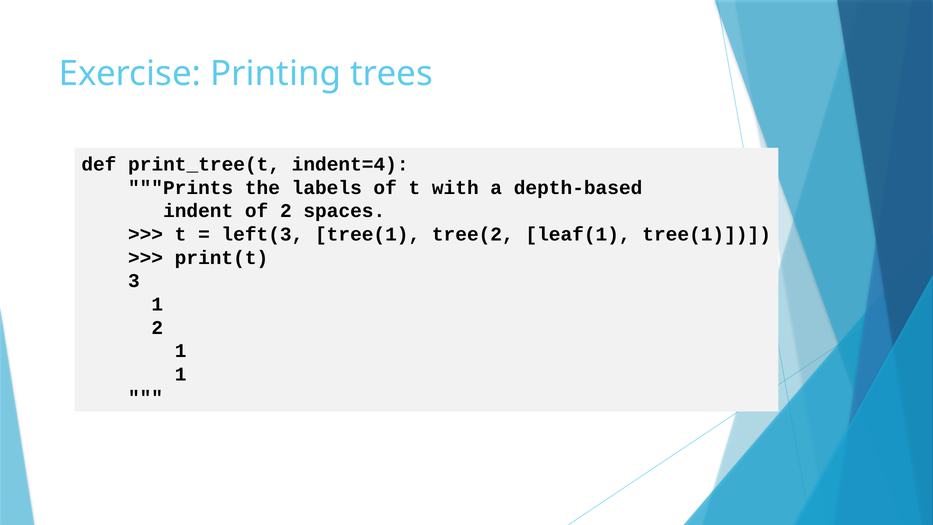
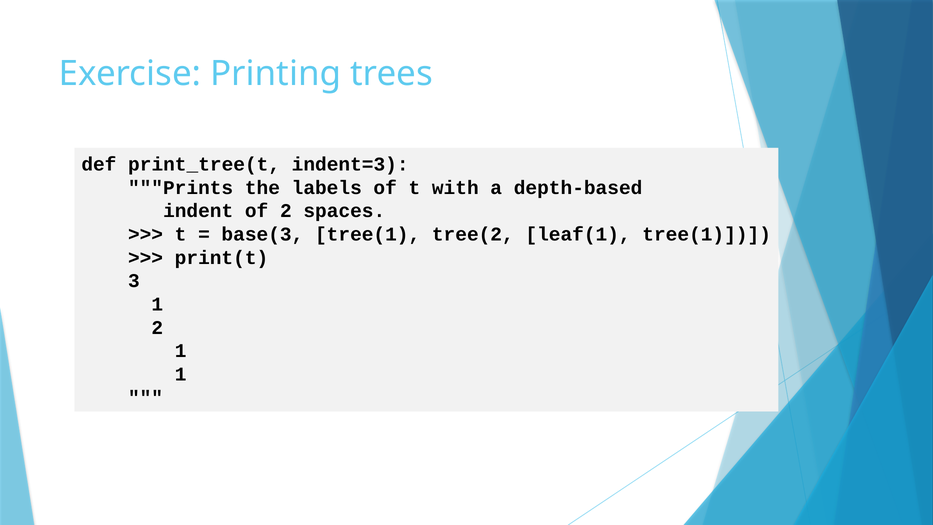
indent=4: indent=4 -> indent=3 (350, 164)
left(3: left(3 -> base(3 (262, 234)
